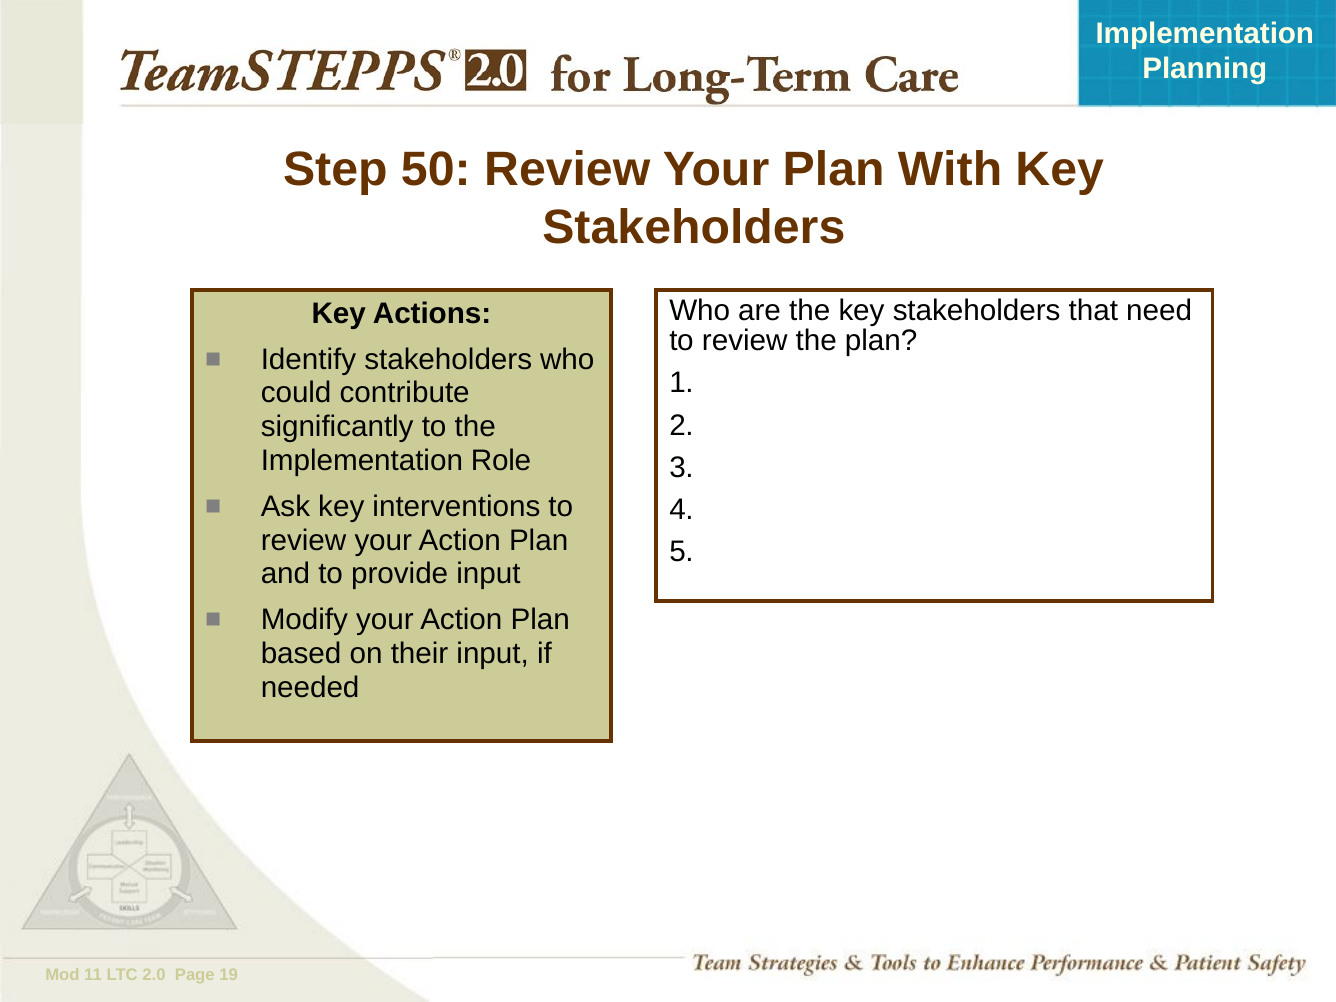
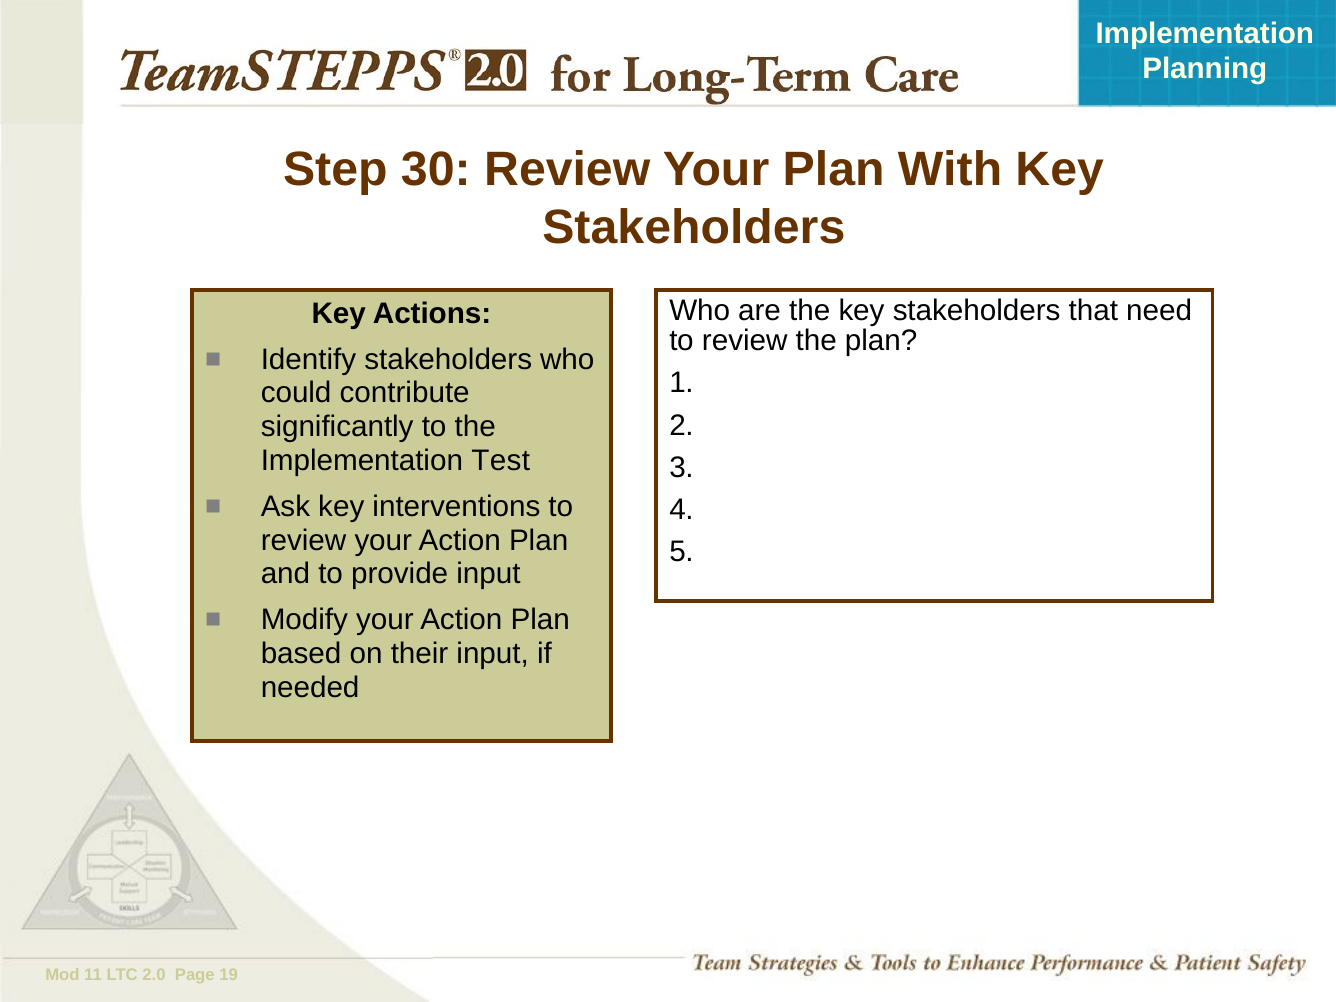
50: 50 -> 30 (436, 169)
Role: Role -> Test (501, 461)
